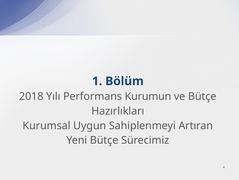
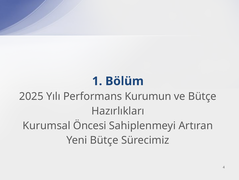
2018: 2018 -> 2025 (31, 96)
Uygun: Uygun -> Öncesi (90, 125)
